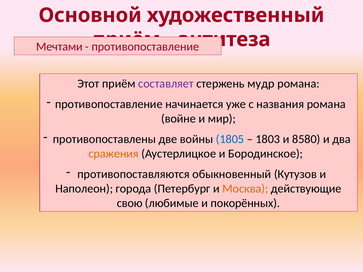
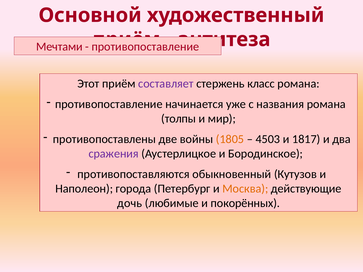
мудр: мудр -> класс (261, 84)
войне: войне -> толпы (179, 119)
1805 colour: blue -> orange (230, 139)
1803: 1803 -> 4503 (268, 139)
8580: 8580 -> 1817 (306, 139)
сражения colour: orange -> purple (114, 154)
свою: свою -> дочь (130, 203)
